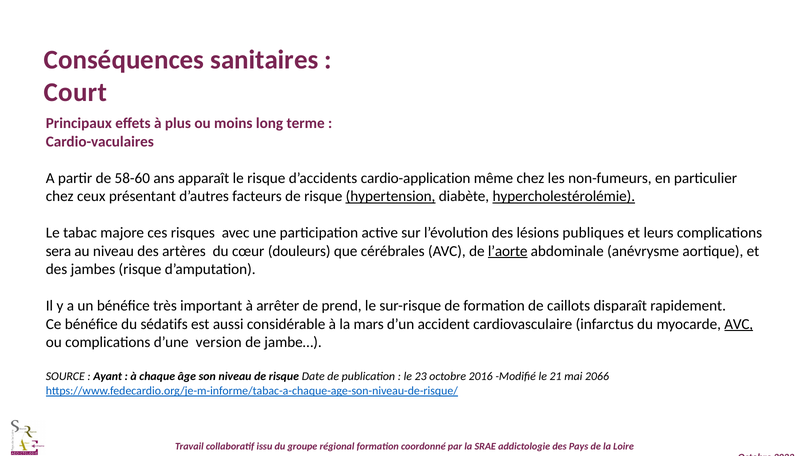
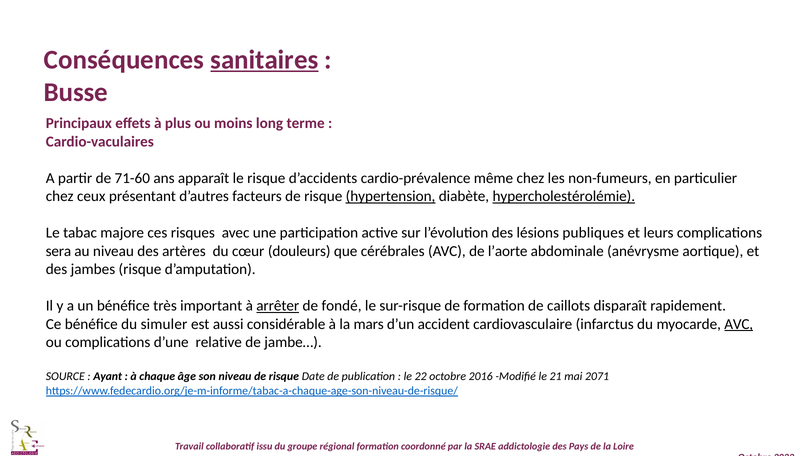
sanitaires underline: none -> present (264, 60)
Court: Court -> Busse (76, 92)
58-60: 58-60 -> 71-60 (132, 178)
cardio-application: cardio-application -> cardio-prévalence (416, 178)
l’aorte underline: present -> none (508, 251)
arrêter underline: none -> present (278, 306)
prend: prend -> fondé (342, 306)
sédatifs: sédatifs -> simuler (164, 324)
version: version -> relative (219, 342)
23: 23 -> 22 (421, 376)
2066: 2066 -> 2071 (597, 376)
